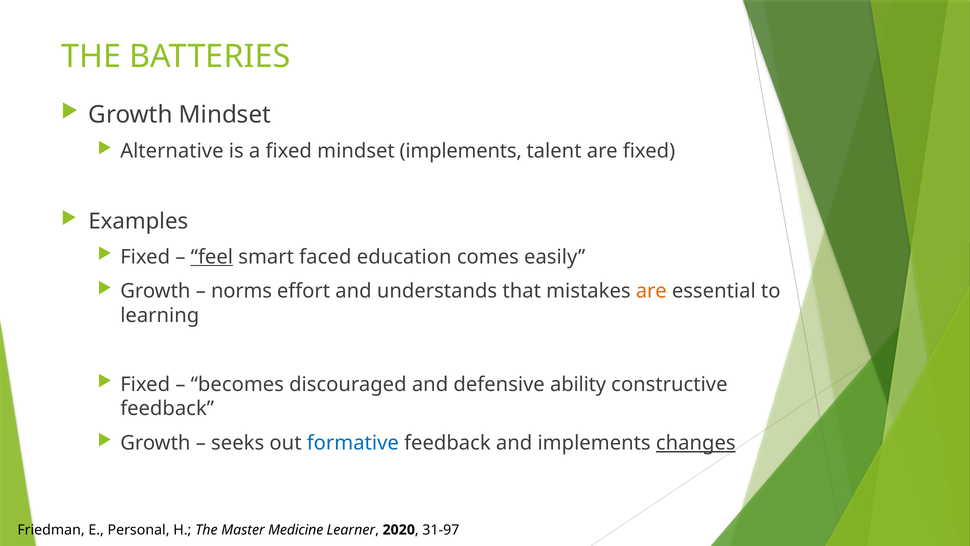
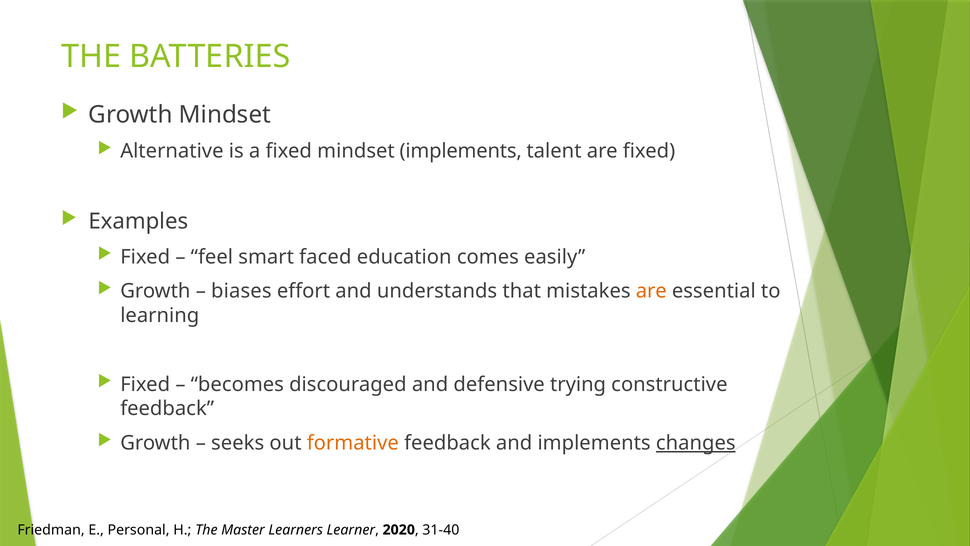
feel underline: present -> none (212, 257)
norms: norms -> biases (241, 291)
ability: ability -> trying (578, 384)
formative colour: blue -> orange (353, 443)
Medicine: Medicine -> Learners (296, 529)
31-97: 31-97 -> 31-40 (441, 529)
